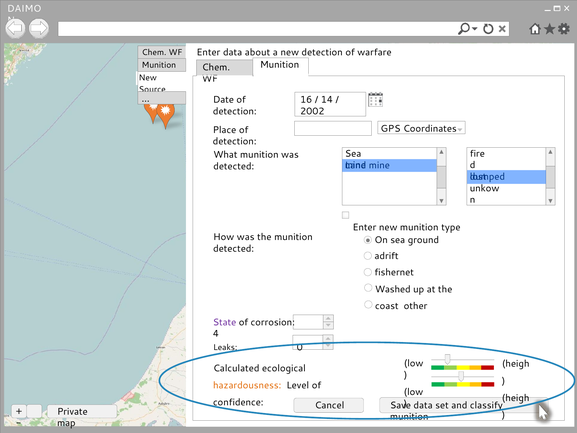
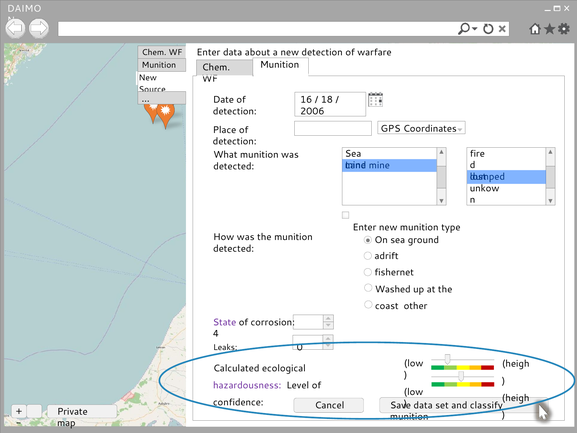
14: 14 -> 18 (327, 100)
2002: 2002 -> 2006 (312, 111)
hazardousness colour: orange -> purple (247, 385)
